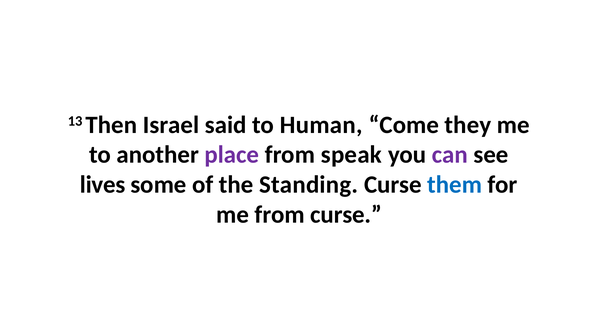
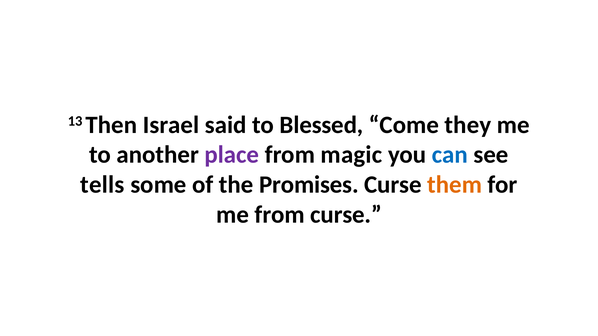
Human: Human -> Blessed (321, 125)
speak: speak -> magic (351, 155)
can colour: purple -> blue (450, 155)
lives: lives -> tells (102, 185)
Standing: Standing -> Promises (309, 185)
them colour: blue -> orange (455, 185)
